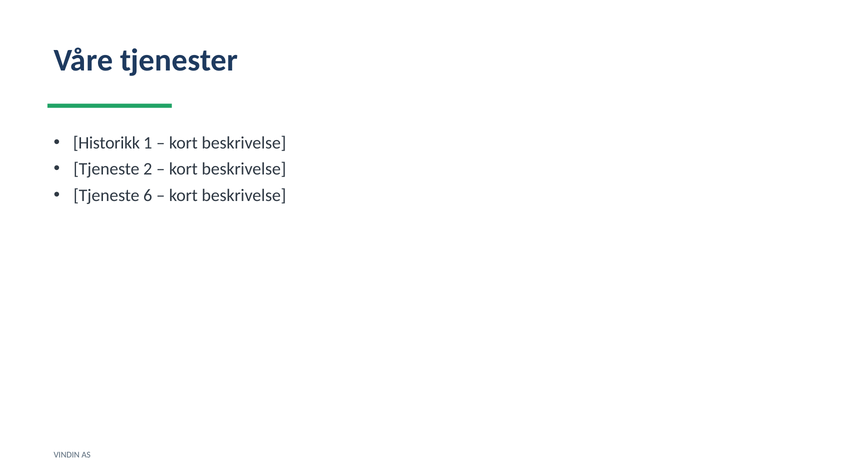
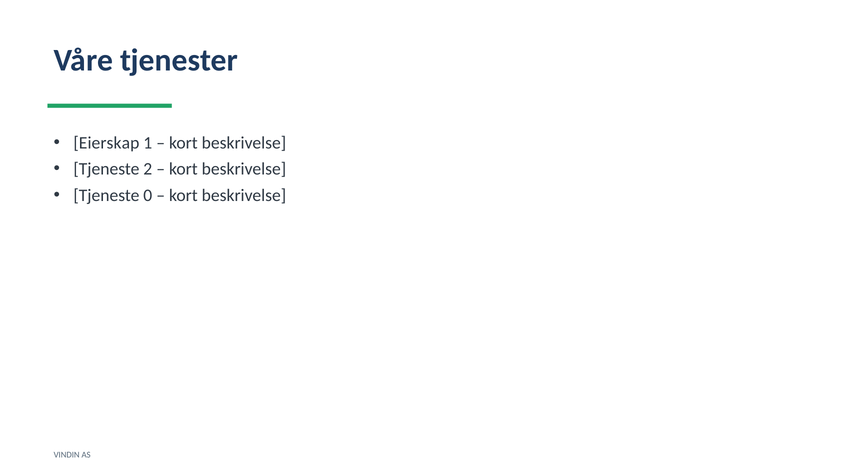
Historikk: Historikk -> Eierskap (106, 143)
6: 6 -> 0 (148, 195)
